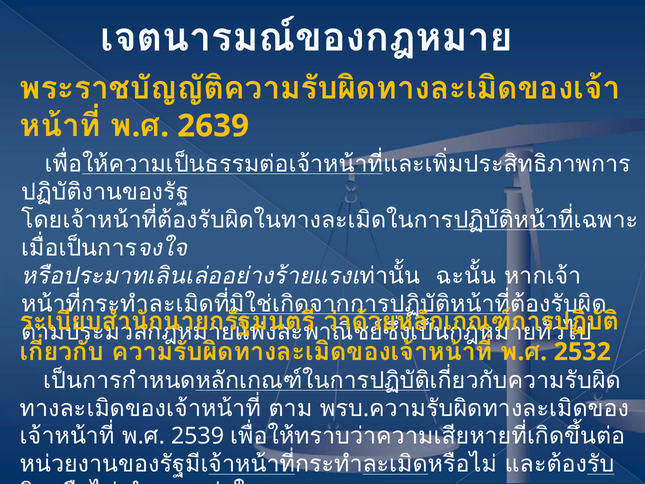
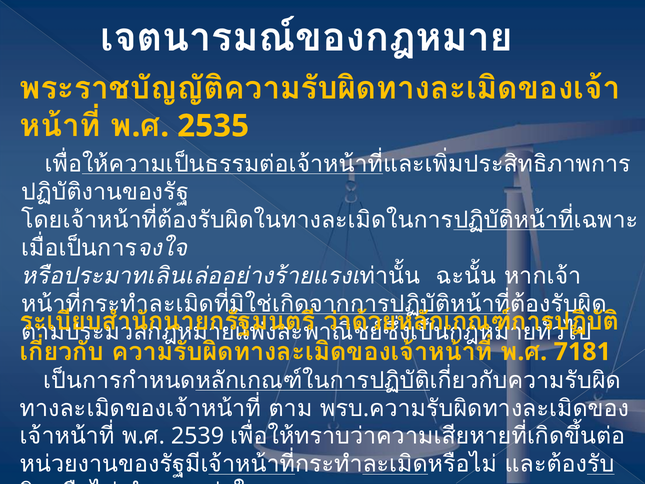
2639: 2639 -> 2535 (213, 126)
2532: 2532 -> 7181 (582, 352)
